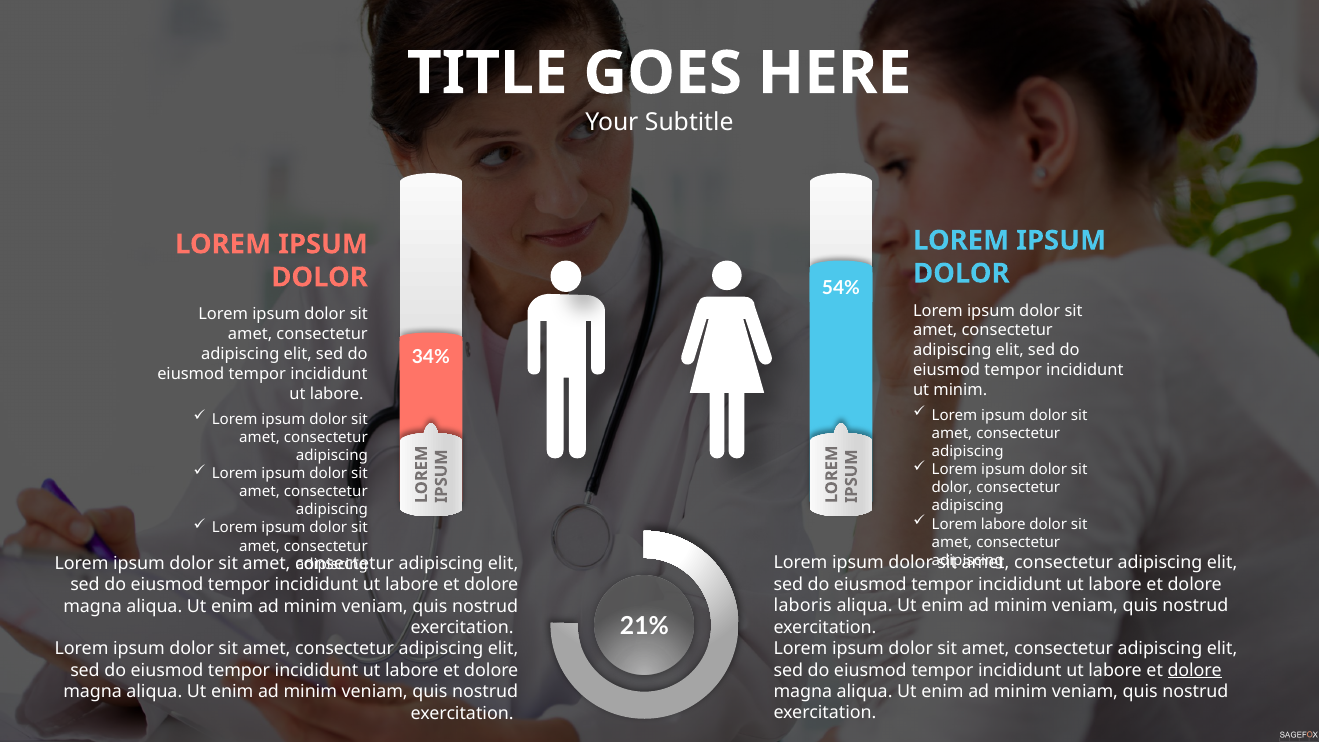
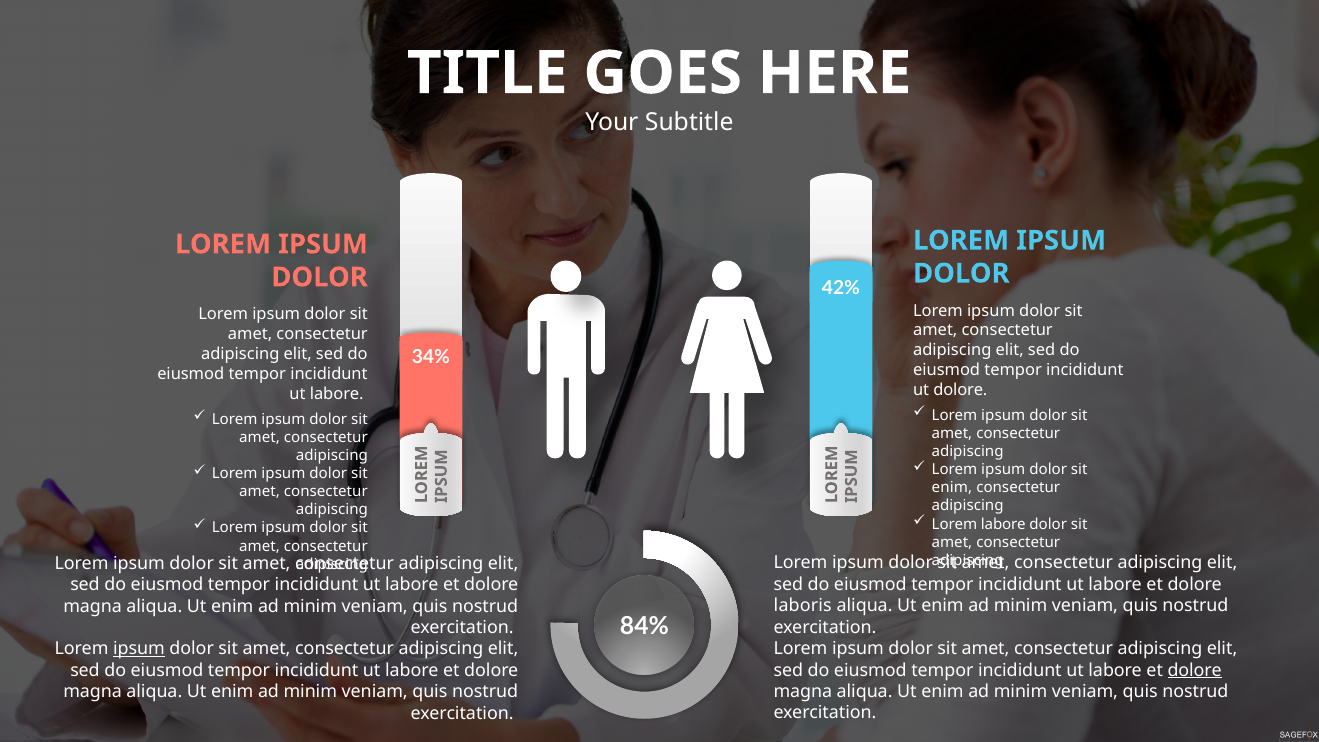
54%: 54% -> 42% (841, 288)
ut minim: minim -> dolore (960, 390)
dolor: dolor -> enim (952, 488)
21%: 21% -> 84% (644, 626)
ipsum underline: none -> present (139, 649)
